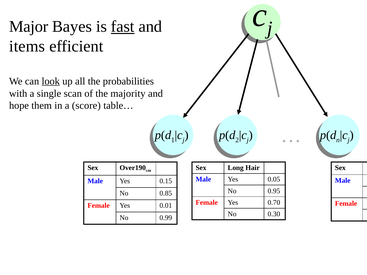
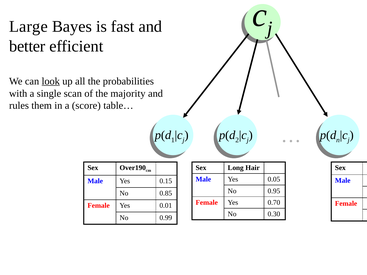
Major: Major -> Large (28, 27)
fast underline: present -> none (123, 27)
items: items -> better (27, 46)
hope: hope -> rules (19, 106)
